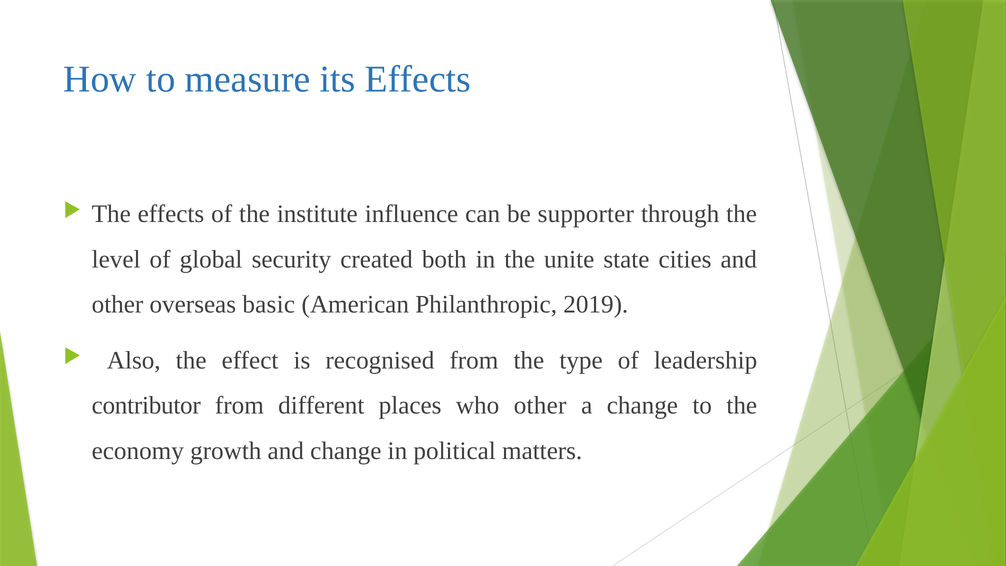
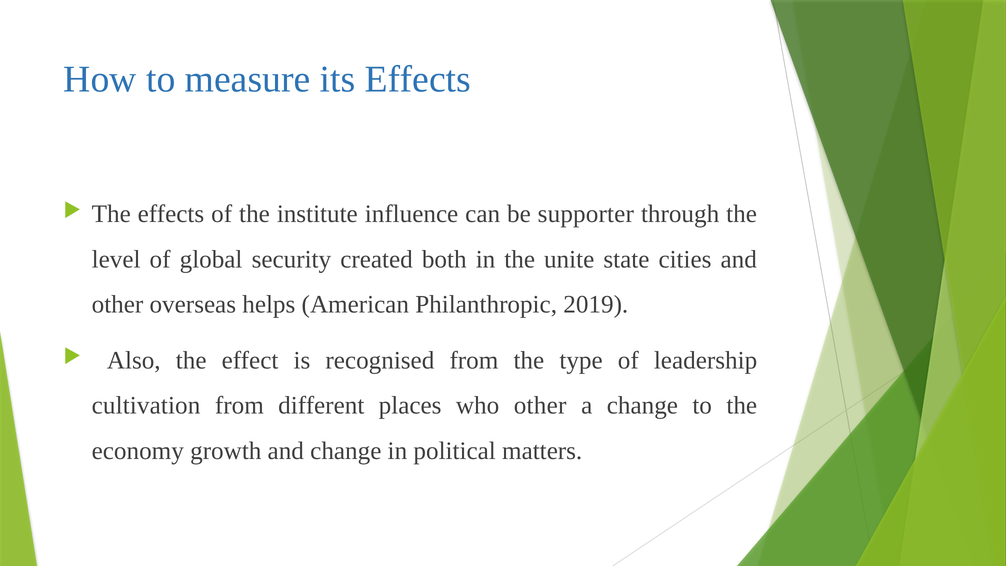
basic: basic -> helps (269, 305)
contributor: contributor -> cultivation (146, 406)
